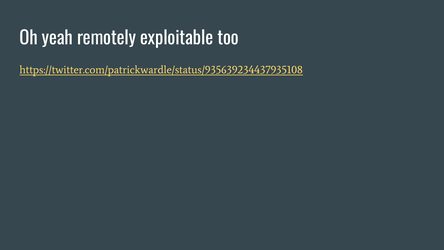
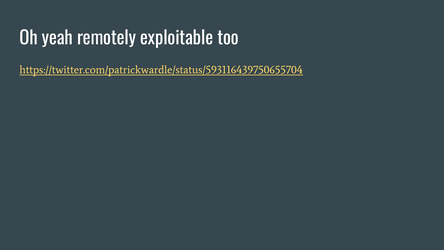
https://twitter.com/patrickwardle/status/935639234437935108: https://twitter.com/patrickwardle/status/935639234437935108 -> https://twitter.com/patrickwardle/status/593116439750655704 (161, 70)
